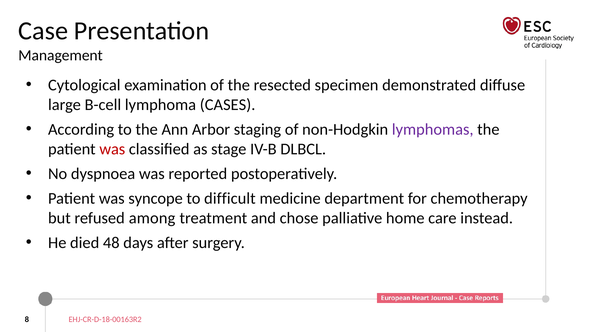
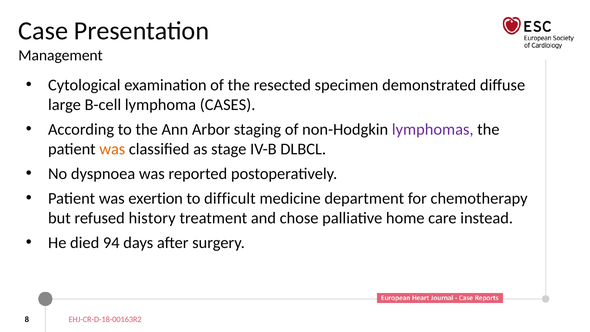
was colour: red -> orange (112, 149)
syncope: syncope -> exertion (156, 198)
among: among -> history (152, 218)
48: 48 -> 94 (111, 243)
